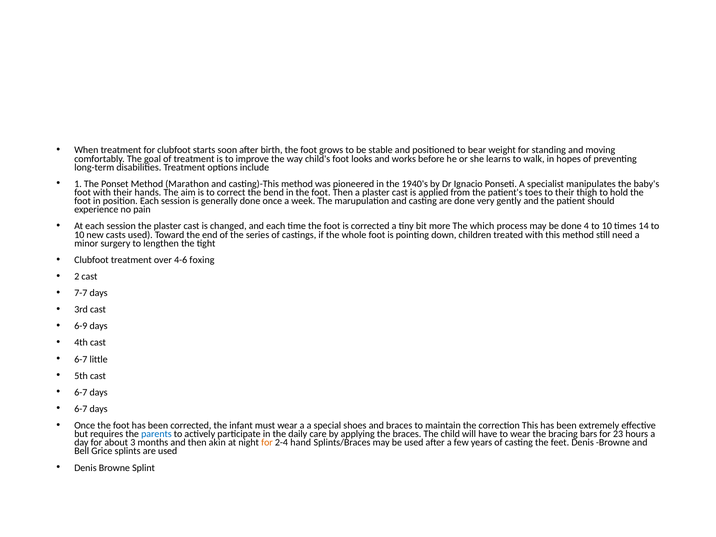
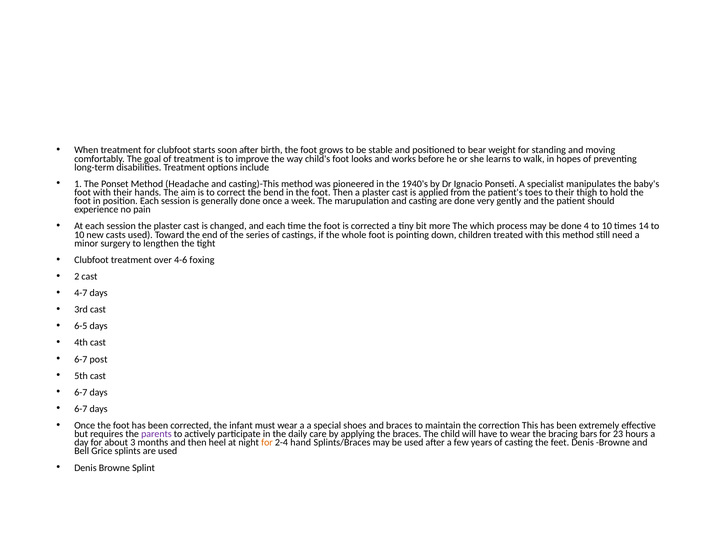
Marathon: Marathon -> Headache (187, 184)
7-7: 7-7 -> 4-7 (81, 293)
6-9: 6-9 -> 6-5 (81, 326)
little: little -> post (99, 359)
parents colour: blue -> purple (156, 434)
akin: akin -> heel (217, 443)
